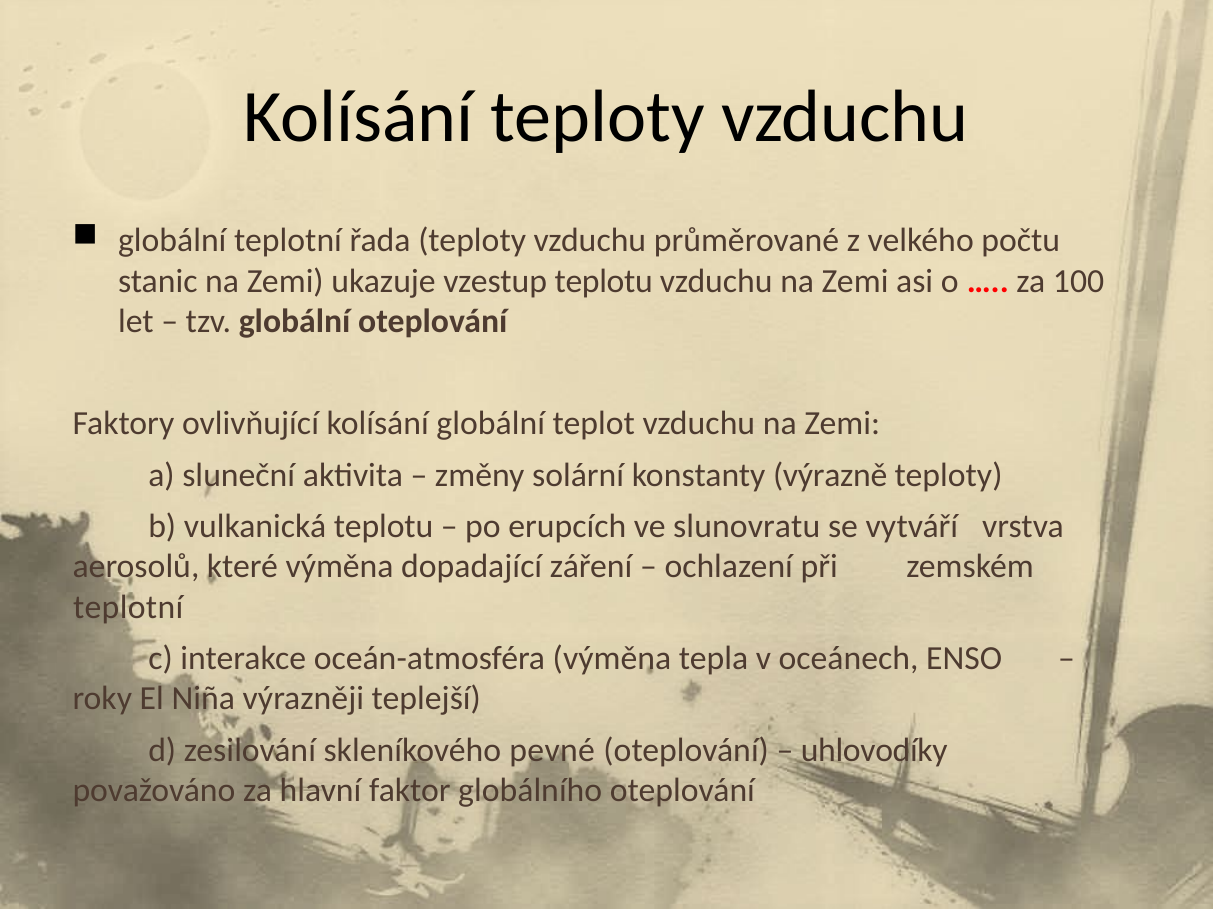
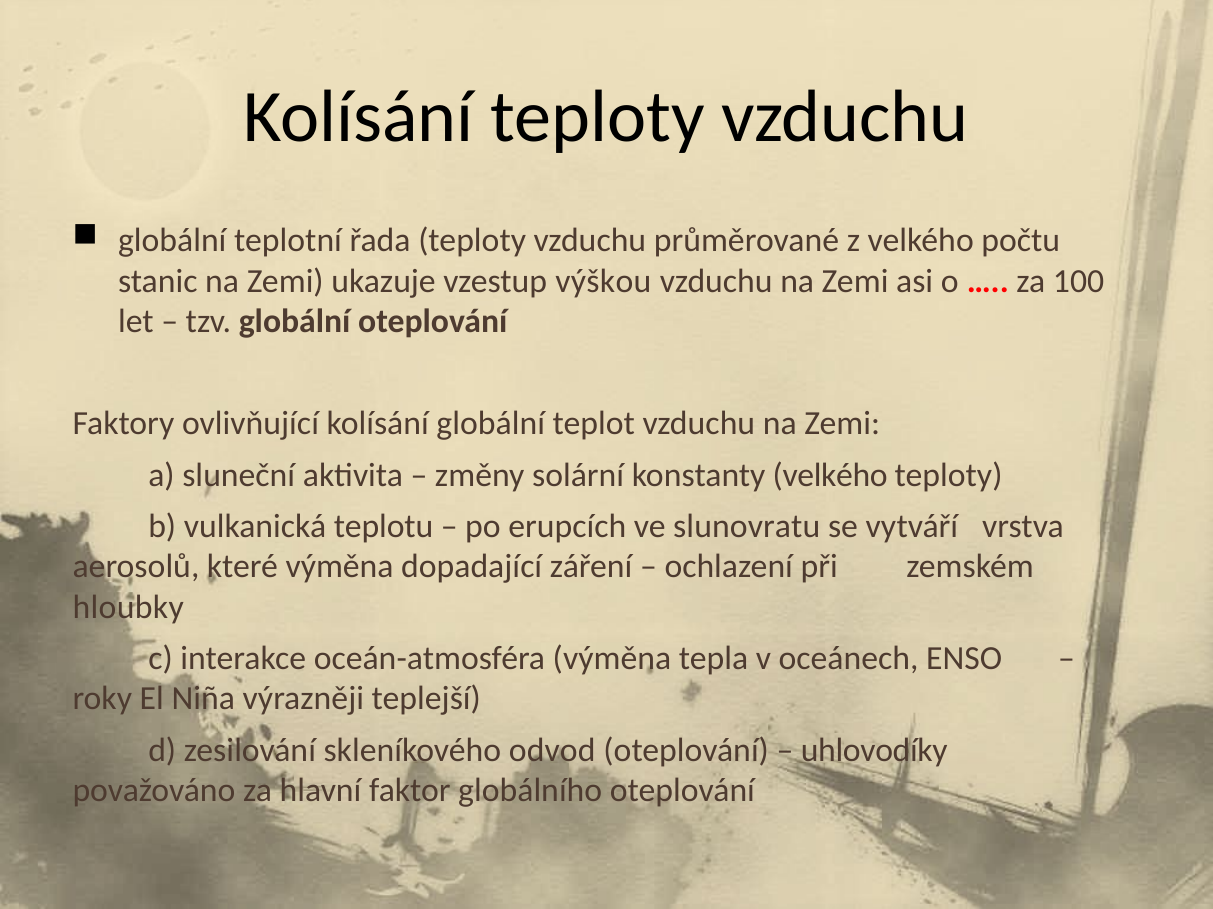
vzestup teplotu: teplotu -> výškou (603, 281)
konstanty výrazně: výrazně -> velkého (830, 475)
teplotní: teplotní -> hloubky (128, 608)
pevné: pevné -> odvod (552, 751)
